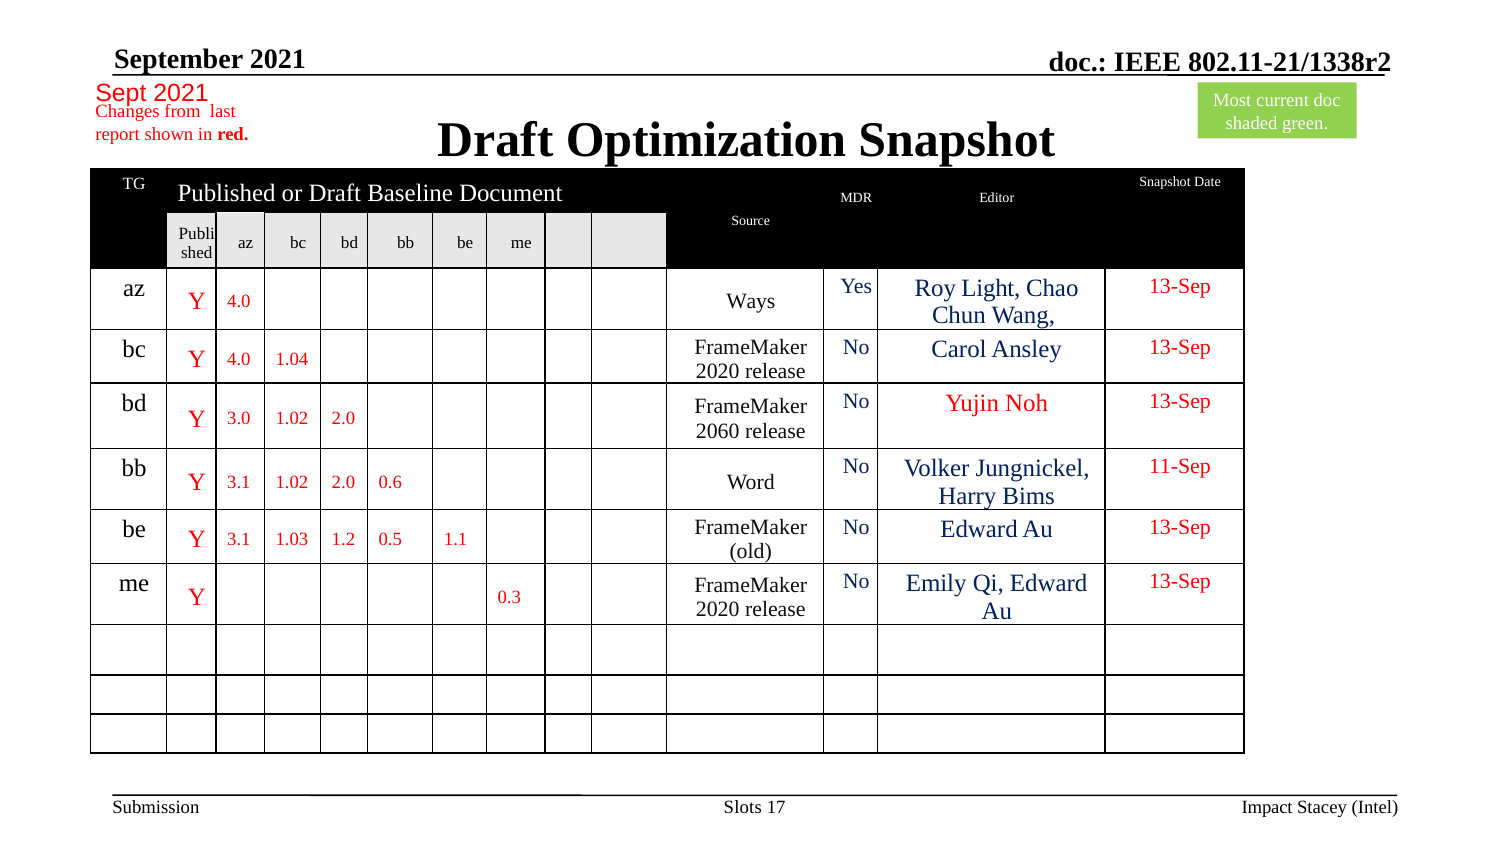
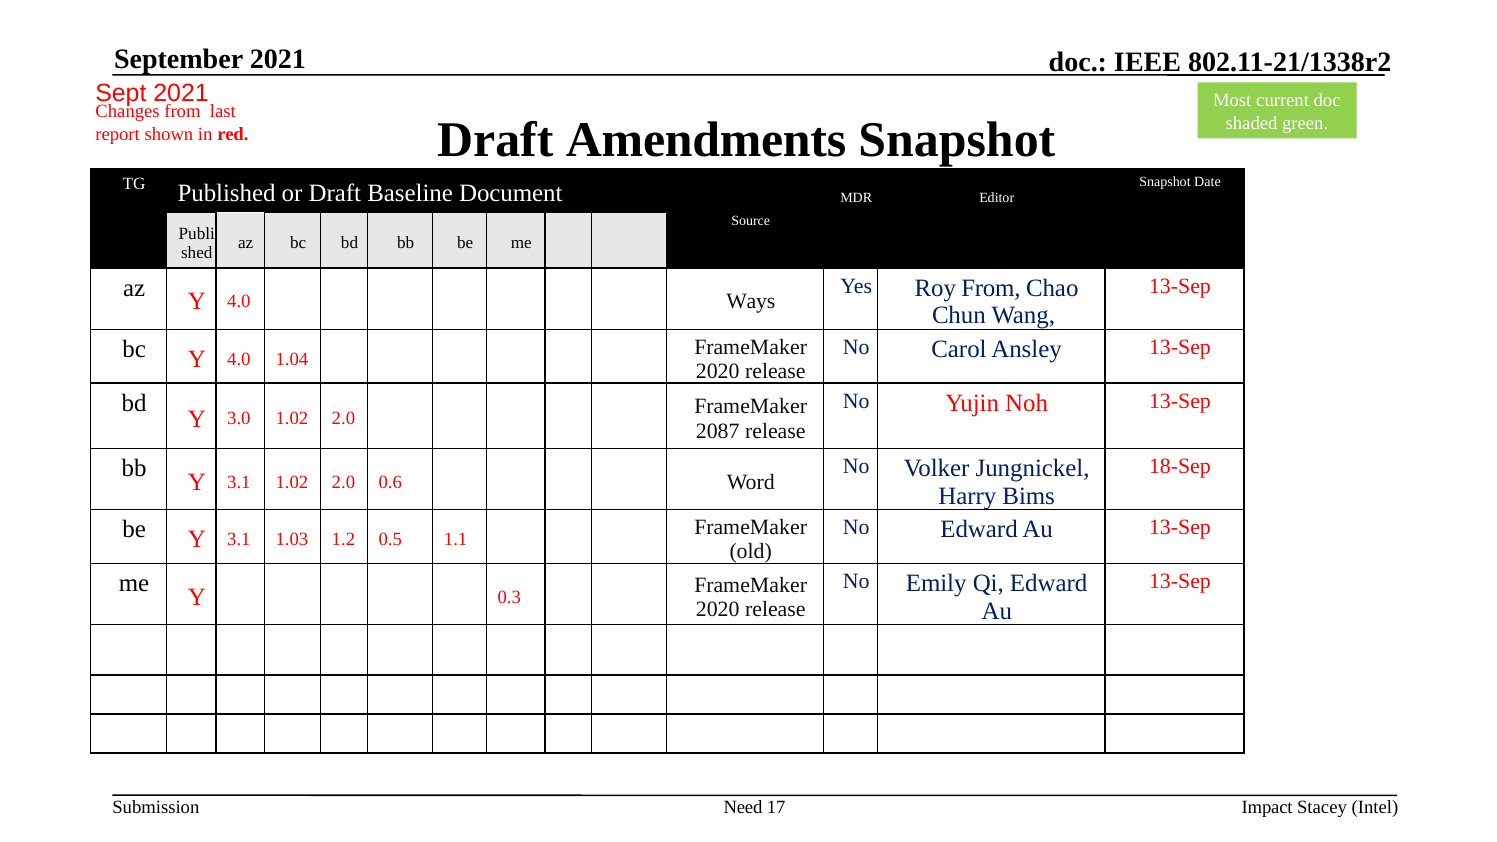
Optimization: Optimization -> Amendments (706, 140)
Roy Light: Light -> From (991, 288)
2060: 2060 -> 2087 (718, 431)
11-Sep: 11-Sep -> 18-Sep (1180, 466)
Slots: Slots -> Need (743, 808)
